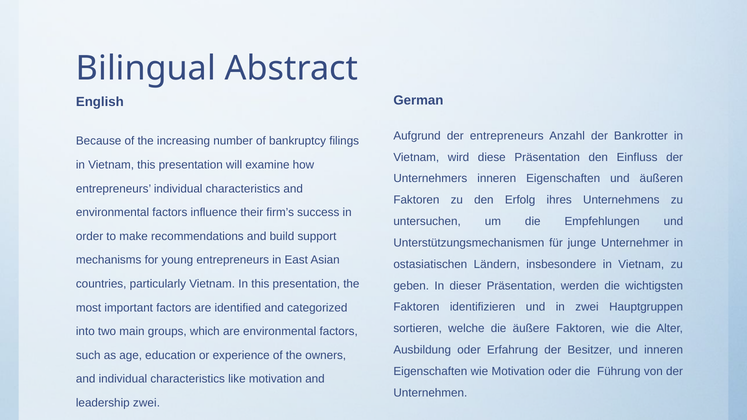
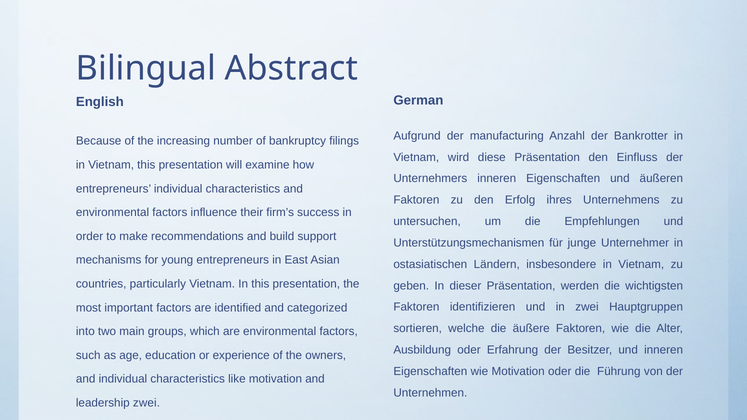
der entrepreneurs: entrepreneurs -> manufacturing (507, 136)
